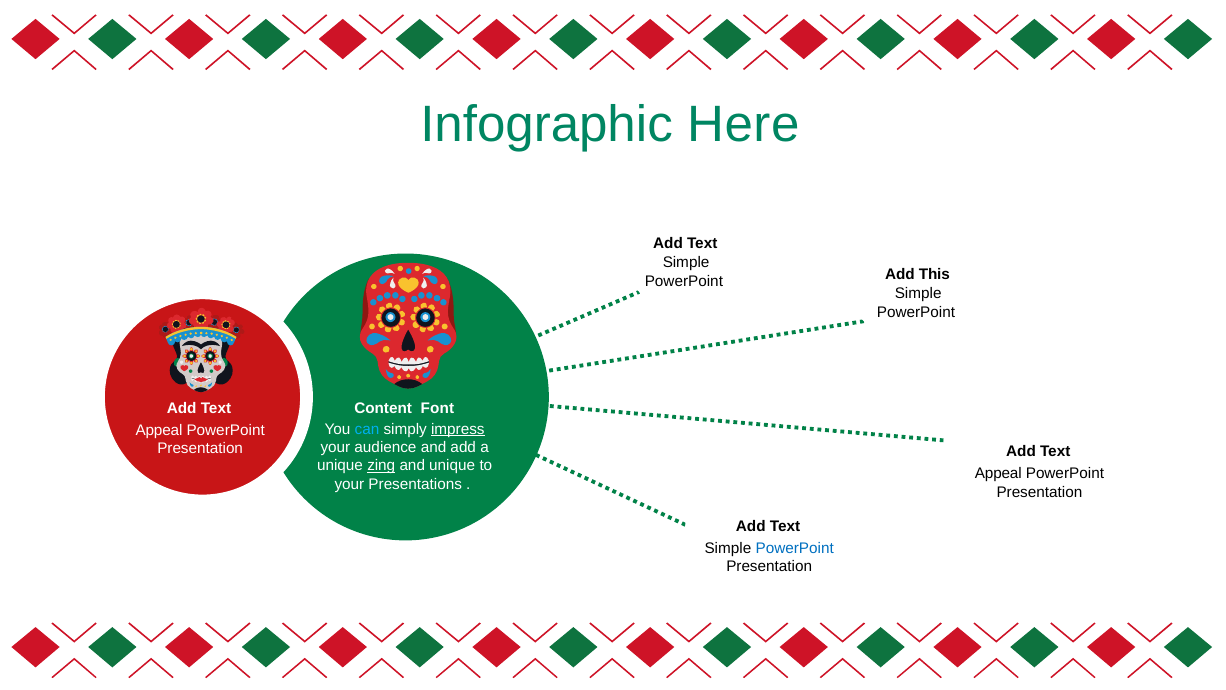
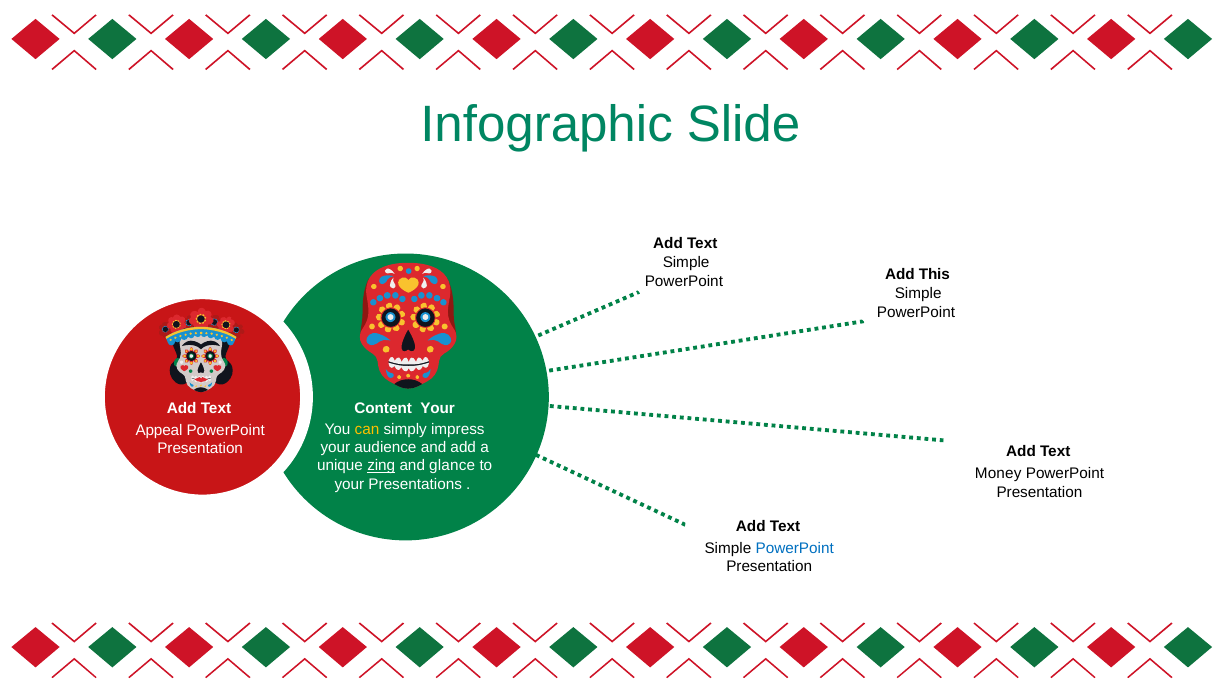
Here: Here -> Slide (744, 124)
Content Font: Font -> Your (438, 408)
can colour: light blue -> yellow (367, 429)
impress underline: present -> none (458, 429)
and unique: unique -> glance (452, 466)
Appeal: Appeal -> Money (998, 473)
